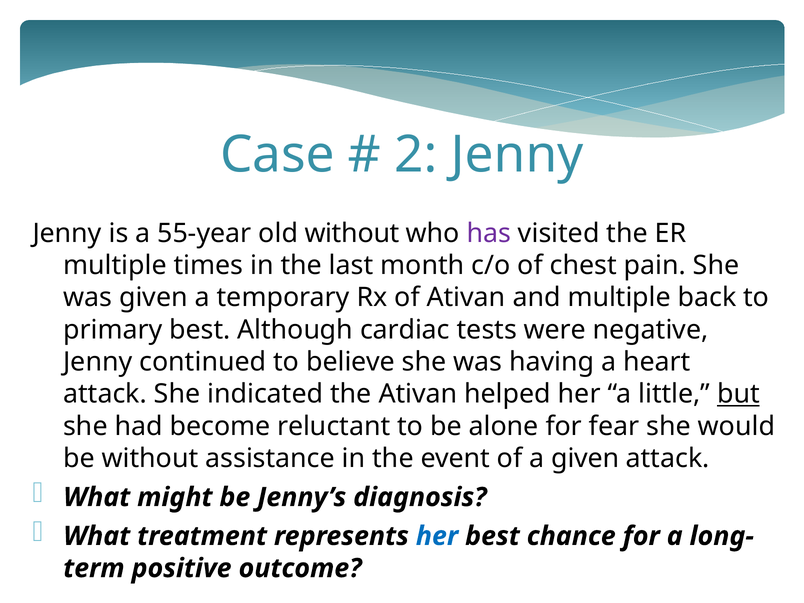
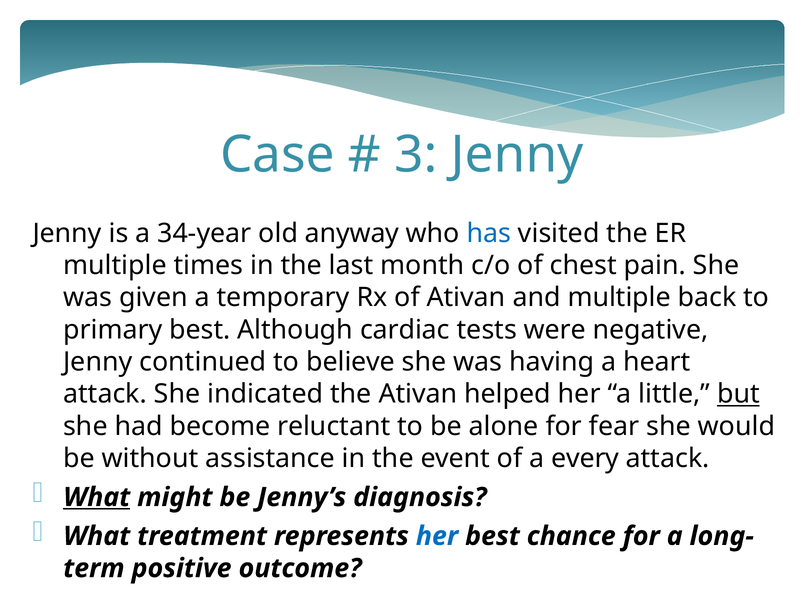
2: 2 -> 3 (416, 155)
55-year: 55-year -> 34-year (204, 233)
old without: without -> anyway (352, 233)
has colour: purple -> blue (489, 233)
a given: given -> every (585, 458)
What underline: none -> present (97, 497)
